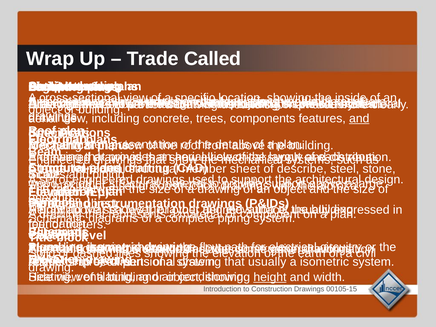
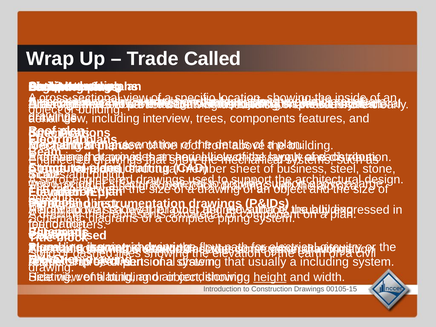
concrete: concrete -> interview (168, 119)
and underline: present -> none (359, 119)
of describe: describe -> business (302, 169)
level: level -> used (93, 235)
a isometric: isometric -> including (324, 262)
